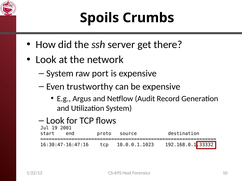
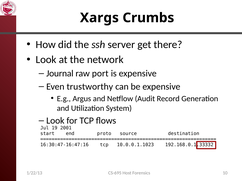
Spoils: Spoils -> Xargs (99, 18)
System: System -> Journal (60, 74)
